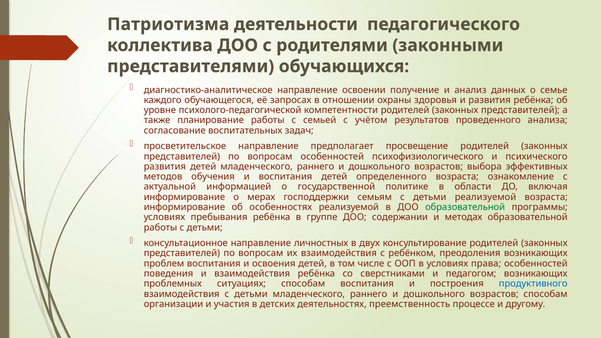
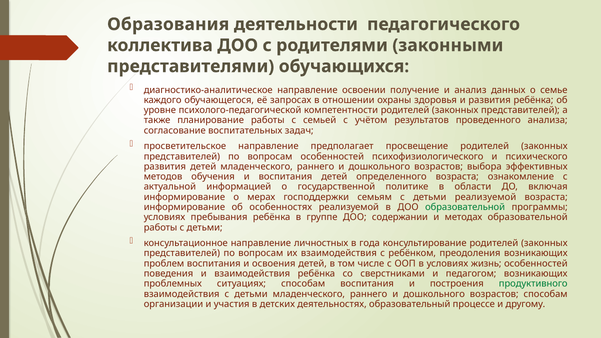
Патриотизма: Патриотизма -> Образования (168, 24)
двух: двух -> года (370, 243)
права: права -> жизнь (486, 264)
продуктивного colour: blue -> green (533, 284)
преемственность: преемственность -> образовательный (410, 304)
